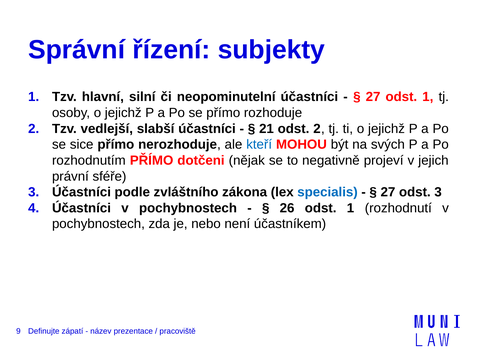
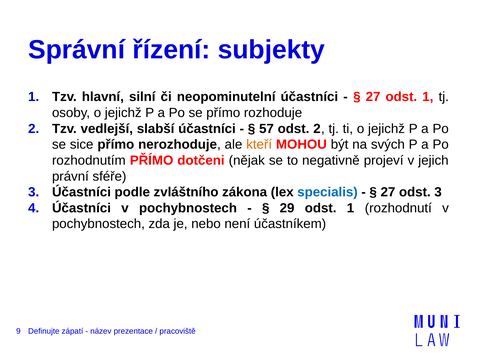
21: 21 -> 57 (266, 129)
kteří colour: blue -> orange (259, 145)
26: 26 -> 29 (287, 208)
